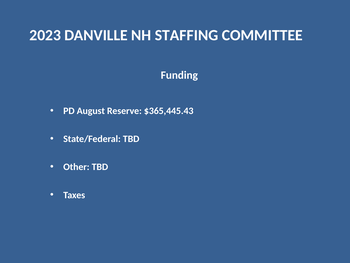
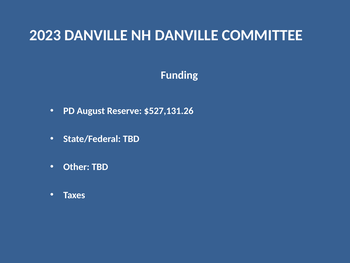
NH STAFFING: STAFFING -> DANVILLE (187, 35)
$365,445.43: $365,445.43 -> $527,131.26 (169, 111)
